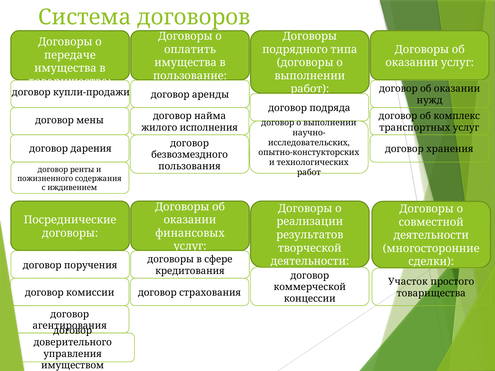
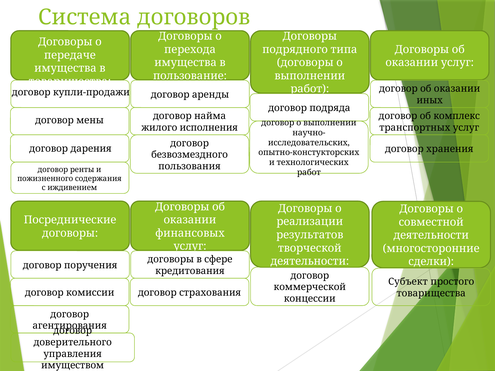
оплатить: оплатить -> перехода (190, 49)
нужд: нужд -> иных (430, 100)
Участок: Участок -> Субъект (408, 282)
